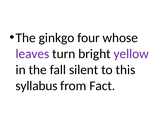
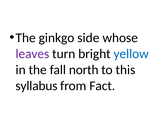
four: four -> side (88, 38)
yellow colour: purple -> blue (131, 54)
silent: silent -> north (84, 70)
